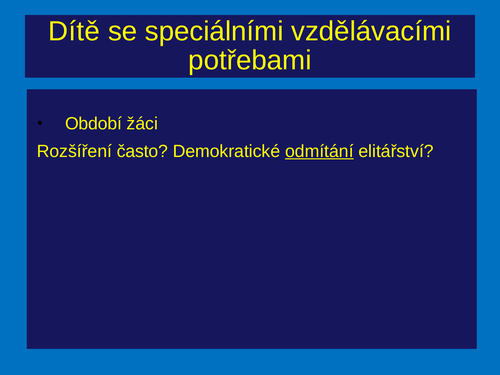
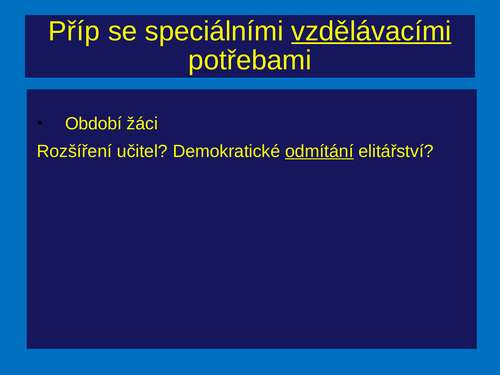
Dítě: Dítě -> Příp (74, 31)
vzdělávacími underline: none -> present (371, 31)
často: často -> učitel (142, 151)
